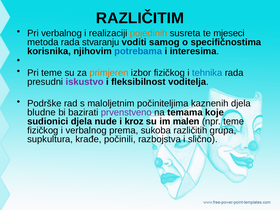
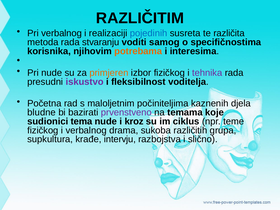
pojedinih colour: orange -> blue (149, 33)
mjeseci: mjeseci -> različita (229, 33)
potrebama colour: blue -> orange (138, 51)
Pri teme: teme -> nude (52, 73)
tehnika colour: blue -> purple (207, 73)
Podrške: Podrške -> Početna (44, 103)
sudionici djela: djela -> tema (81, 121)
malen: malen -> ciklus (186, 121)
prema: prema -> drama (124, 130)
počinili: počinili -> intervju (120, 139)
